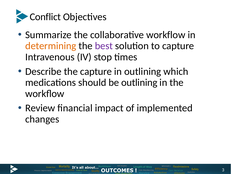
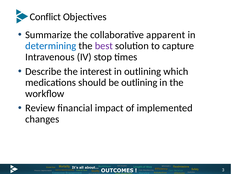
collaborative workflow: workflow -> apparent (166, 35)
determining colour: orange -> blue (51, 46)
the capture: capture -> interest (96, 71)
